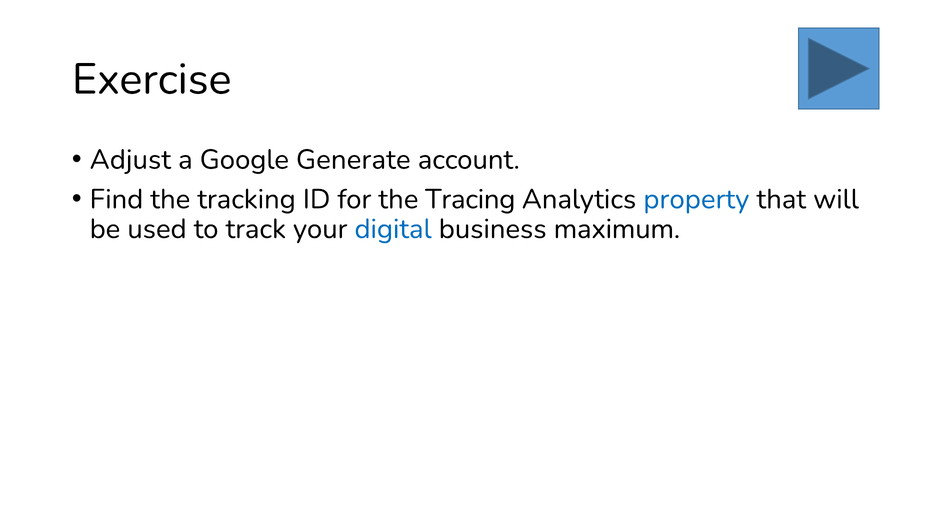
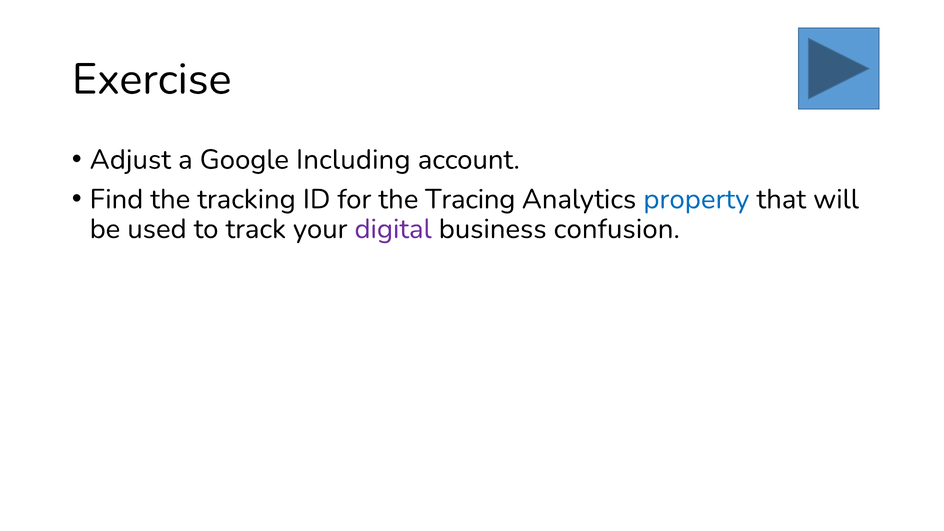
Generate: Generate -> Including (353, 160)
digital colour: blue -> purple (393, 229)
maximum: maximum -> confusion (617, 229)
